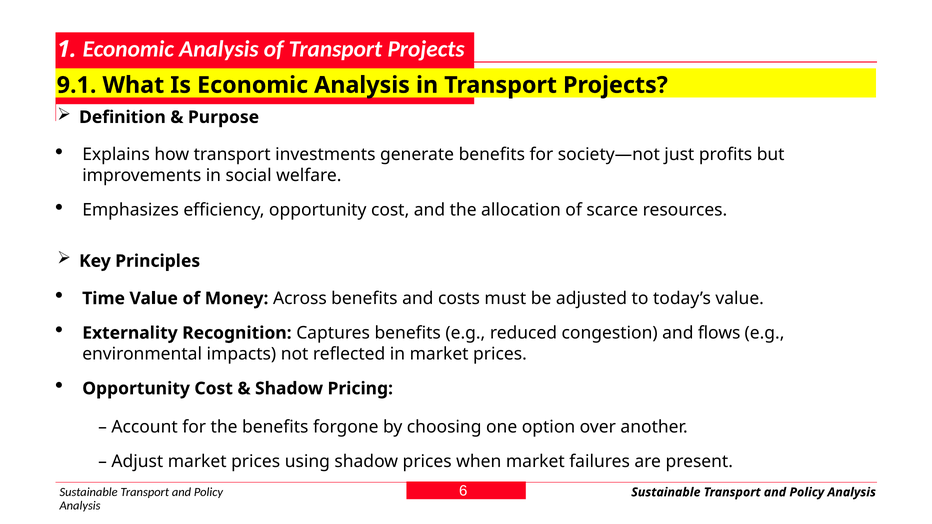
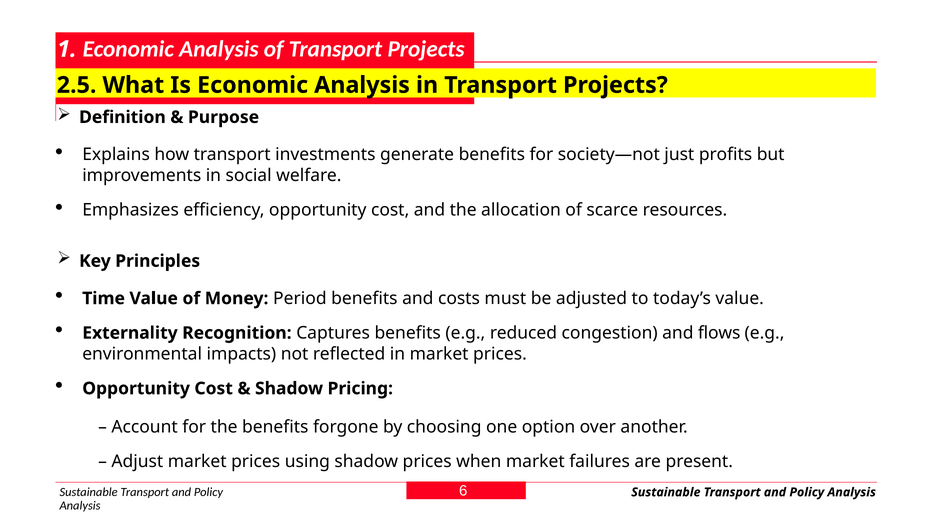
9.1: 9.1 -> 2.5 (77, 85)
Across: Across -> Period (300, 299)
